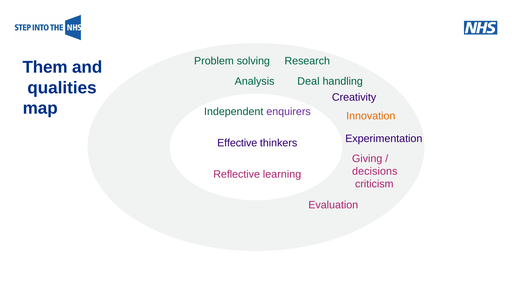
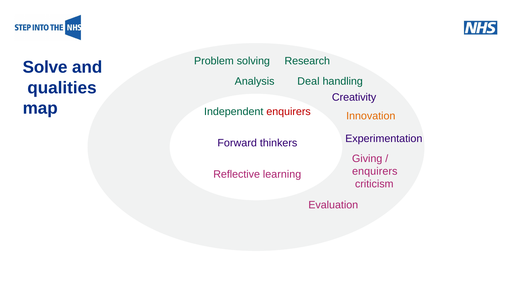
Them: Them -> Solve (45, 67)
enquirers colour: purple -> red (289, 112)
Effective: Effective -> Forward (237, 143)
decisions: decisions -> enquirers (375, 171)
